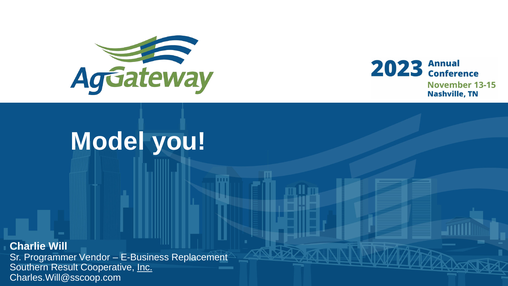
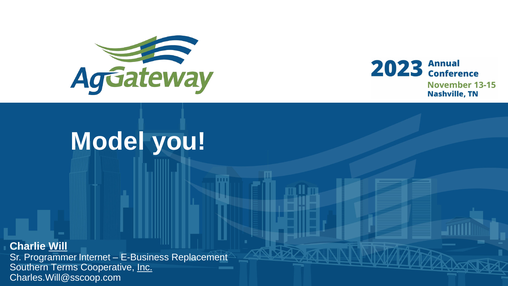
Will underline: none -> present (58, 246)
Vendor: Vendor -> Internet (95, 257)
Result: Result -> Terms (64, 267)
